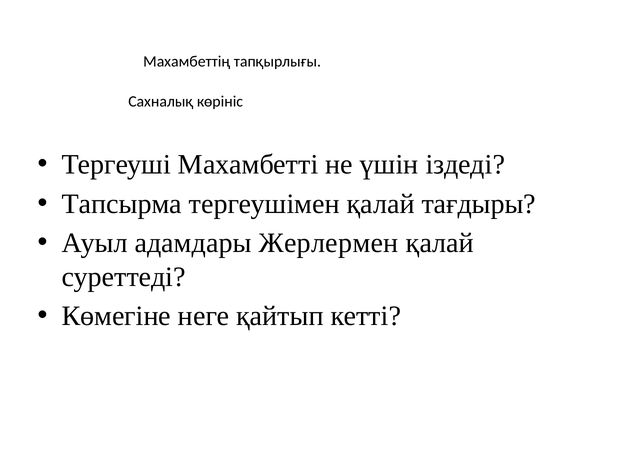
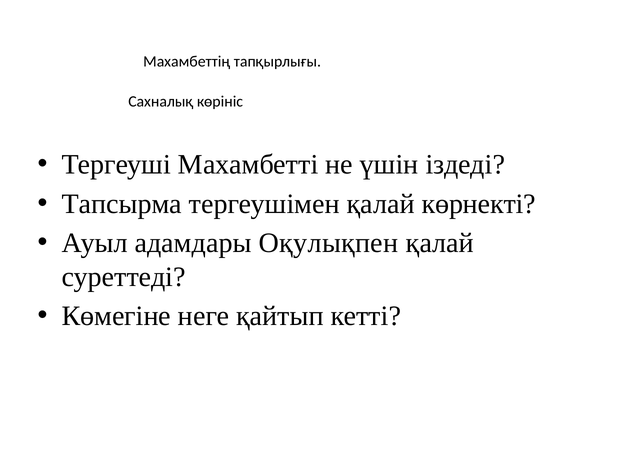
тағдыры: тағдыры -> көрнекті (479, 204)
Жерлермен: Жерлермен -> Оқулықпен (329, 243)
